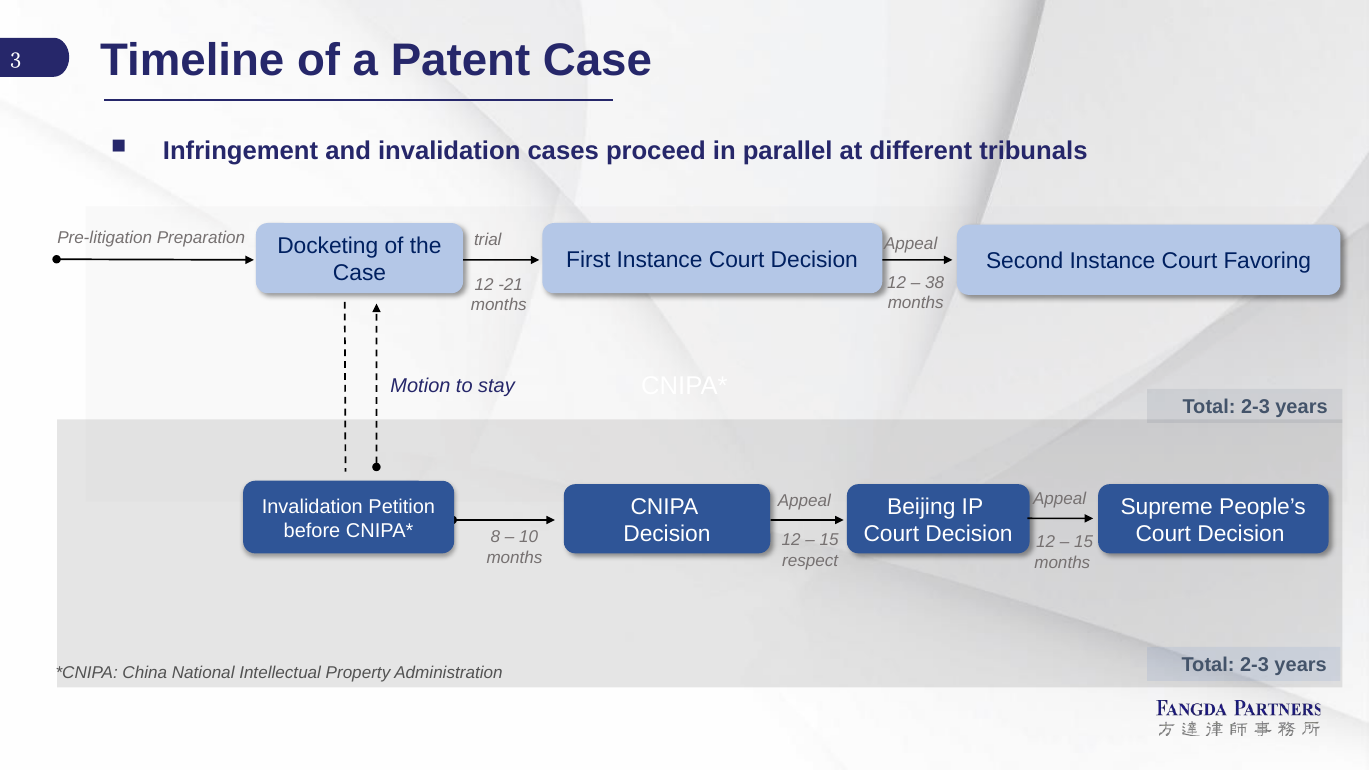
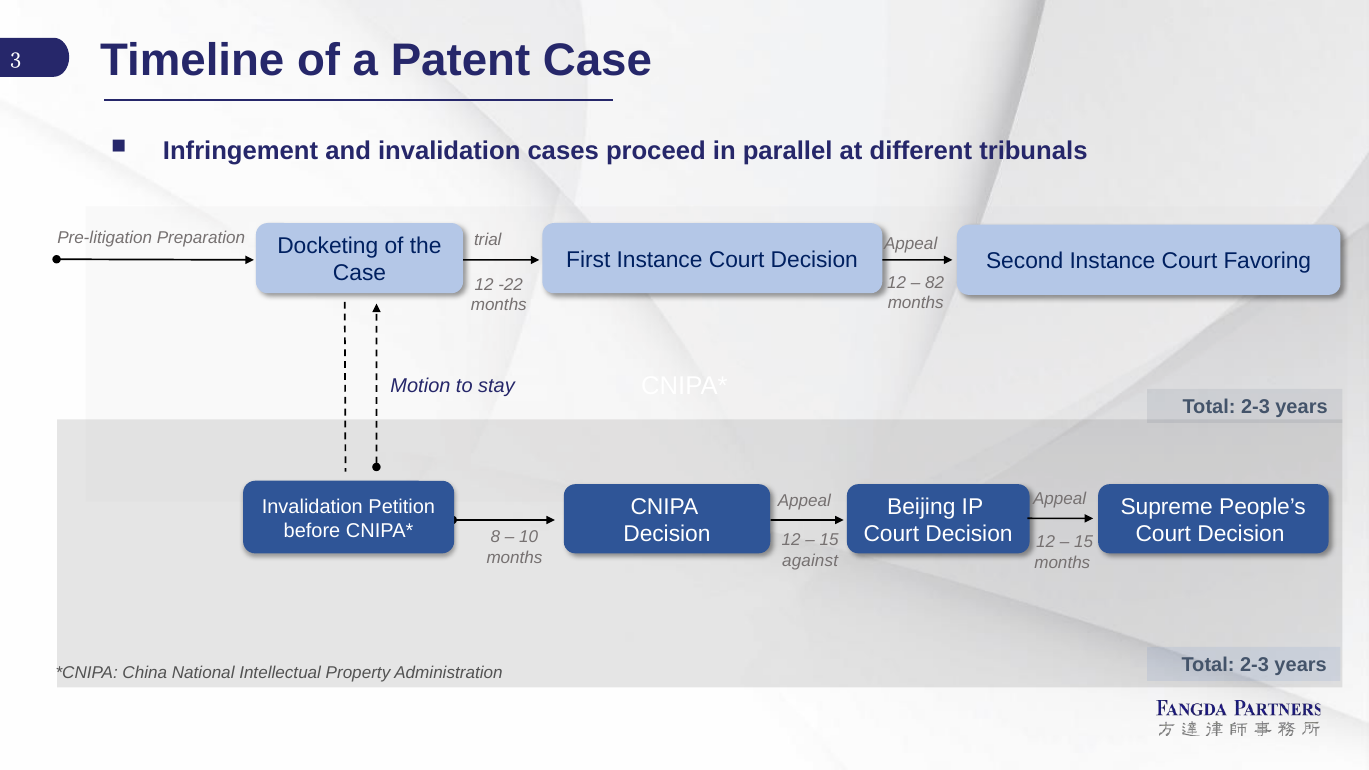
38: 38 -> 82 (935, 283)
-21: -21 -> -22 (511, 285)
respect: respect -> against (810, 561)
